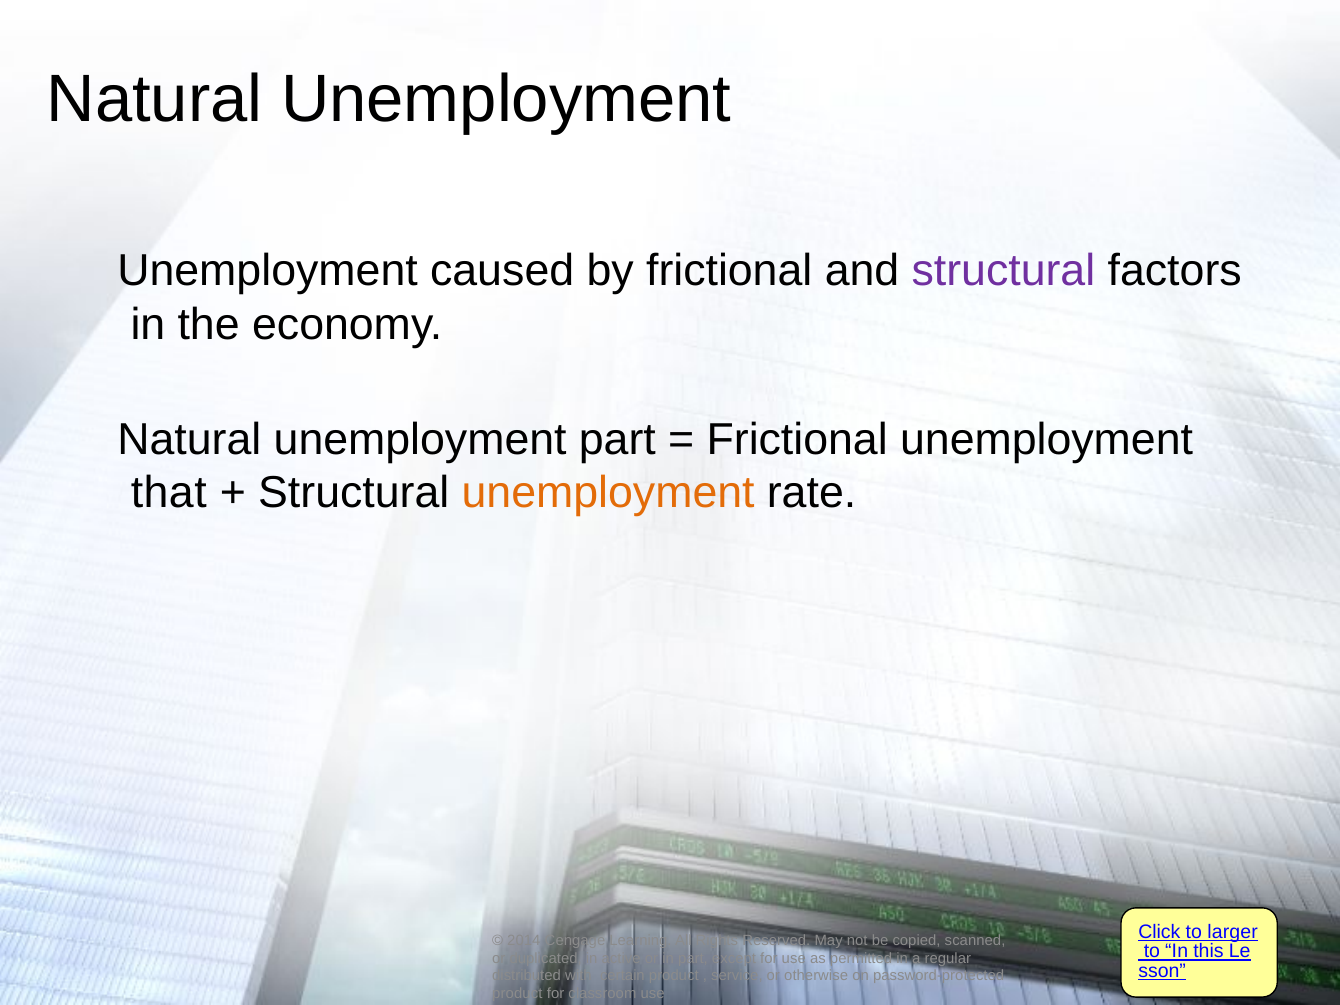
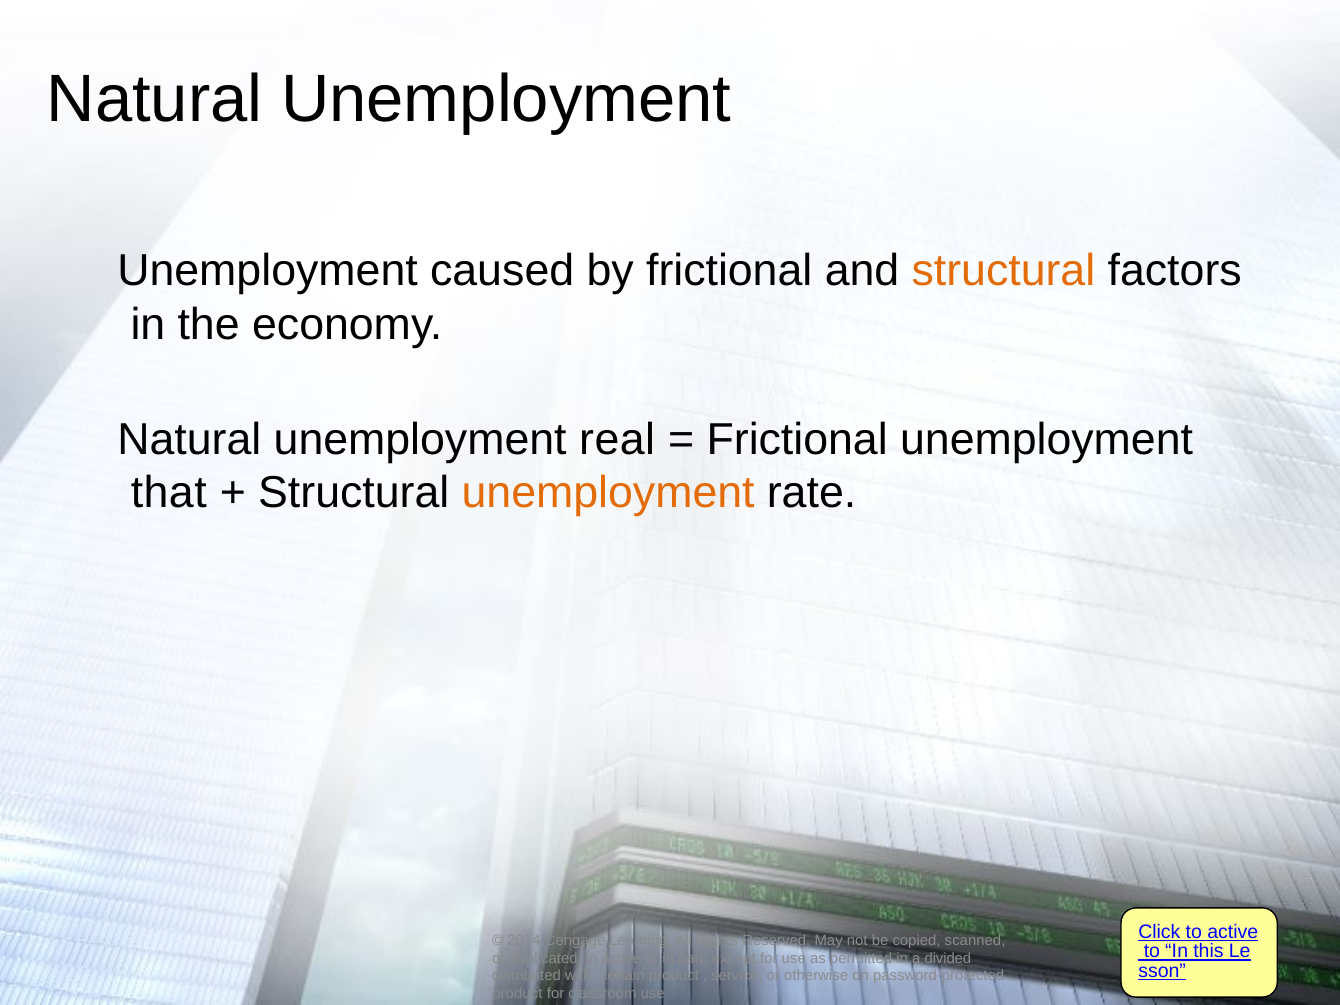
structural colour: purple -> orange (1003, 271)
unemployment part: part -> real (617, 439)
to larger: larger -> active (1233, 932)
regular: regular -> divided (948, 958)
